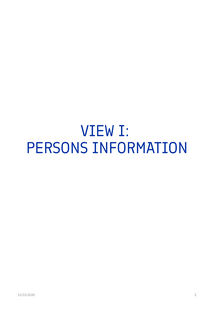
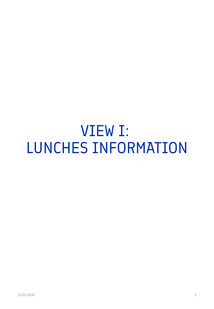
PERSONS: PERSONS -> LUNCHES (57, 148)
